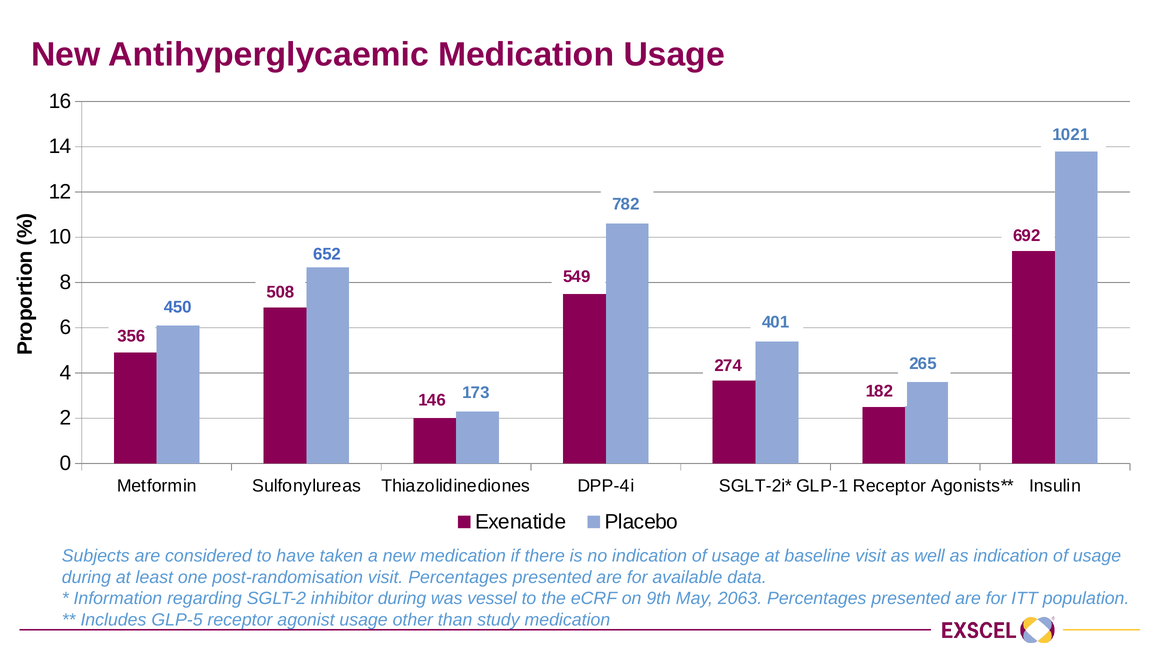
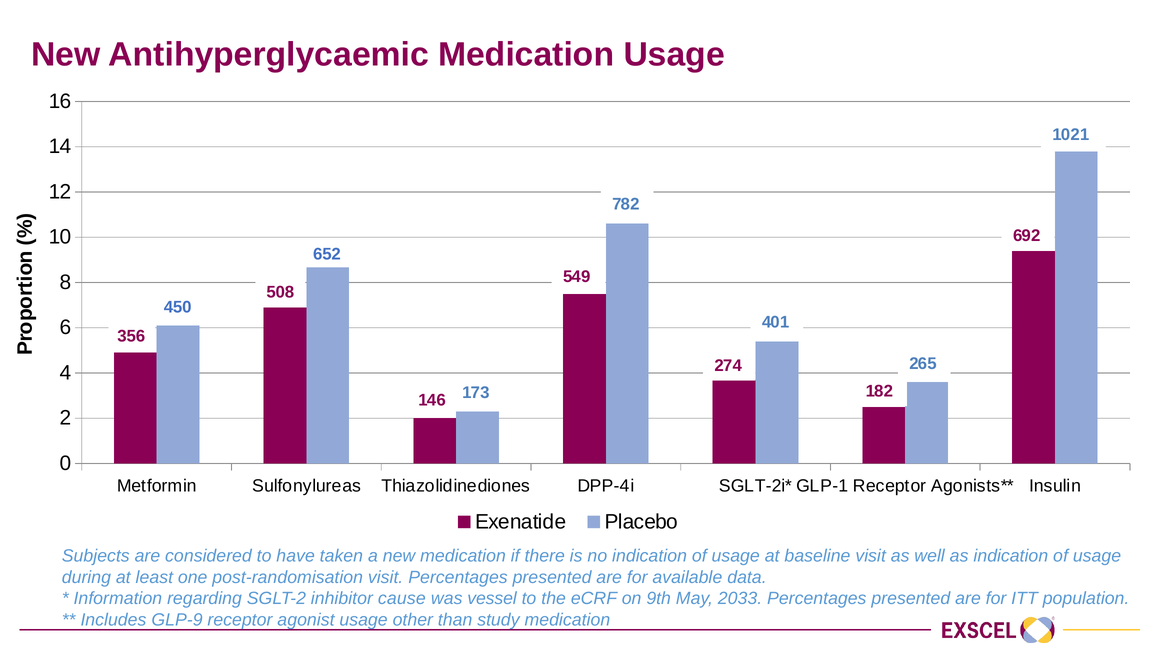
inhibitor during: during -> cause (402, 598)
2063: 2063 -> 2033 (740, 598)
GLP-5: GLP-5 -> GLP-9 (177, 620)
